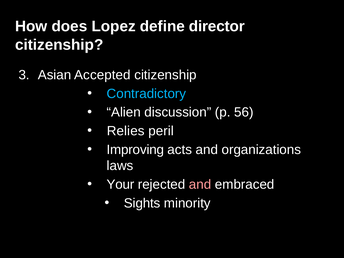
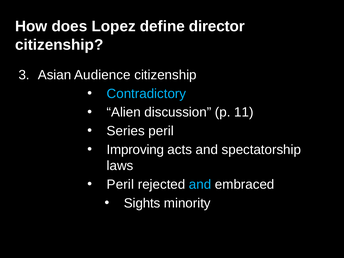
Accepted: Accepted -> Audience (102, 75)
56: 56 -> 11 (244, 112)
Relies: Relies -> Series (126, 131)
organizations: organizations -> spectatorship (261, 150)
Your: Your -> Peril (120, 184)
and colour: pink -> light blue (200, 184)
